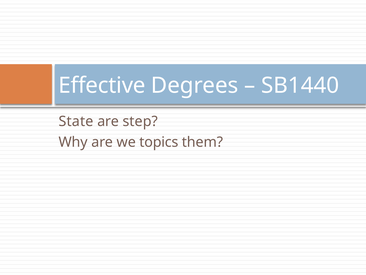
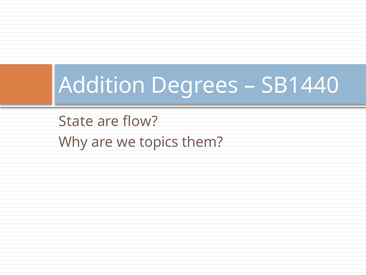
Effective: Effective -> Addition (102, 85)
step: step -> flow (140, 121)
